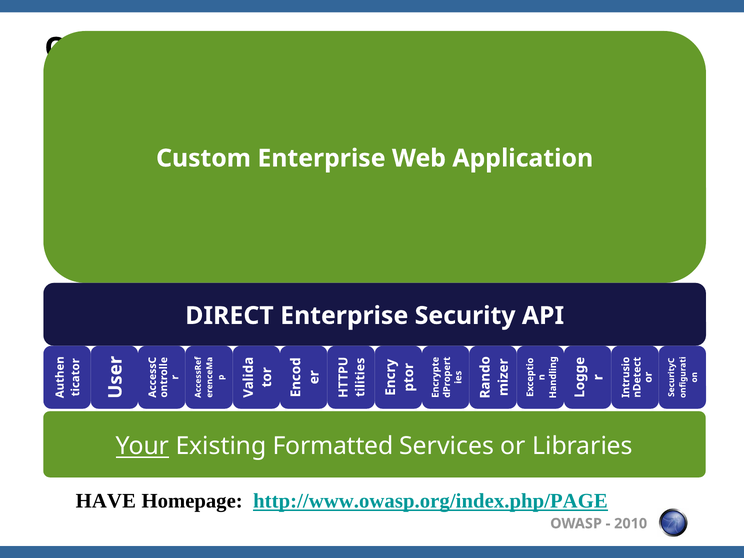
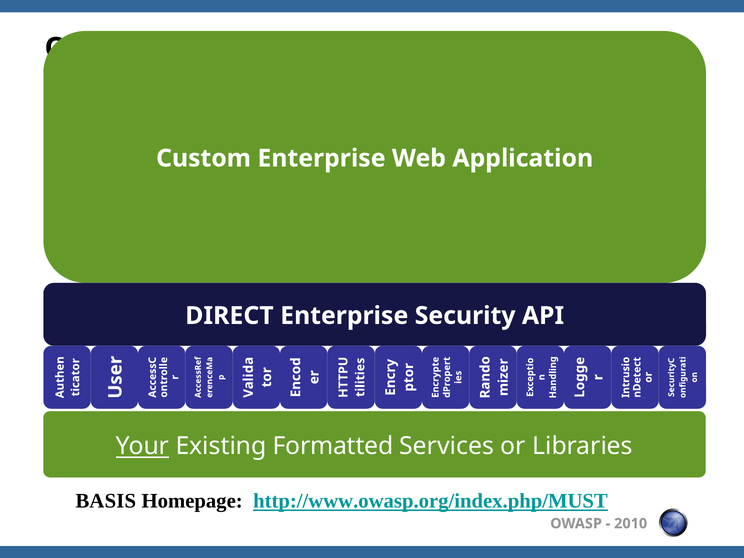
HAVE: HAVE -> BASIS (106, 501)
http://www.owasp.org/index.php/PAGE: http://www.owasp.org/index.php/PAGE -> http://www.owasp.org/index.php/MUST (430, 501)
